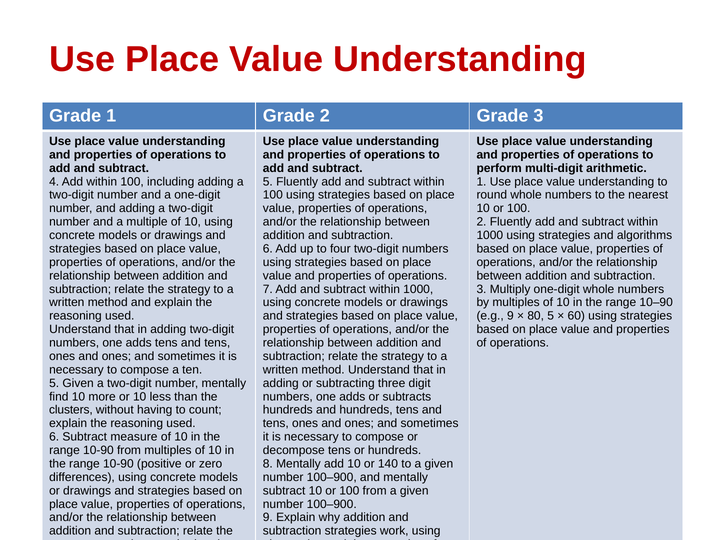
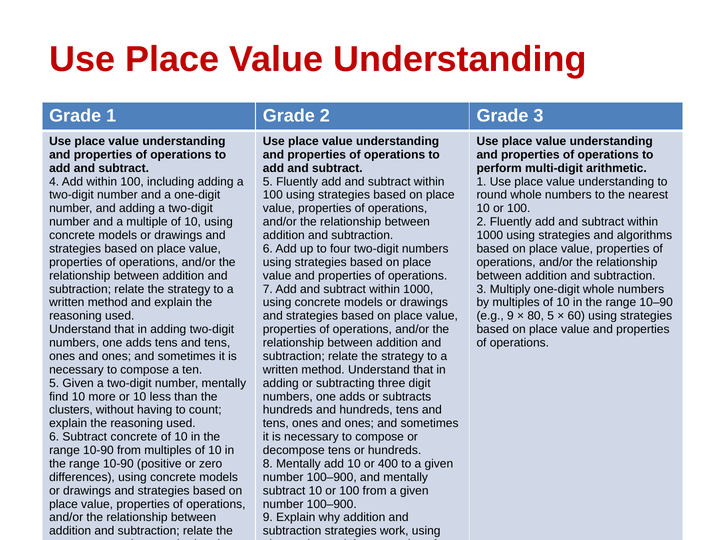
Subtract measure: measure -> concrete (134, 437)
140: 140 -> 400 (388, 464)
